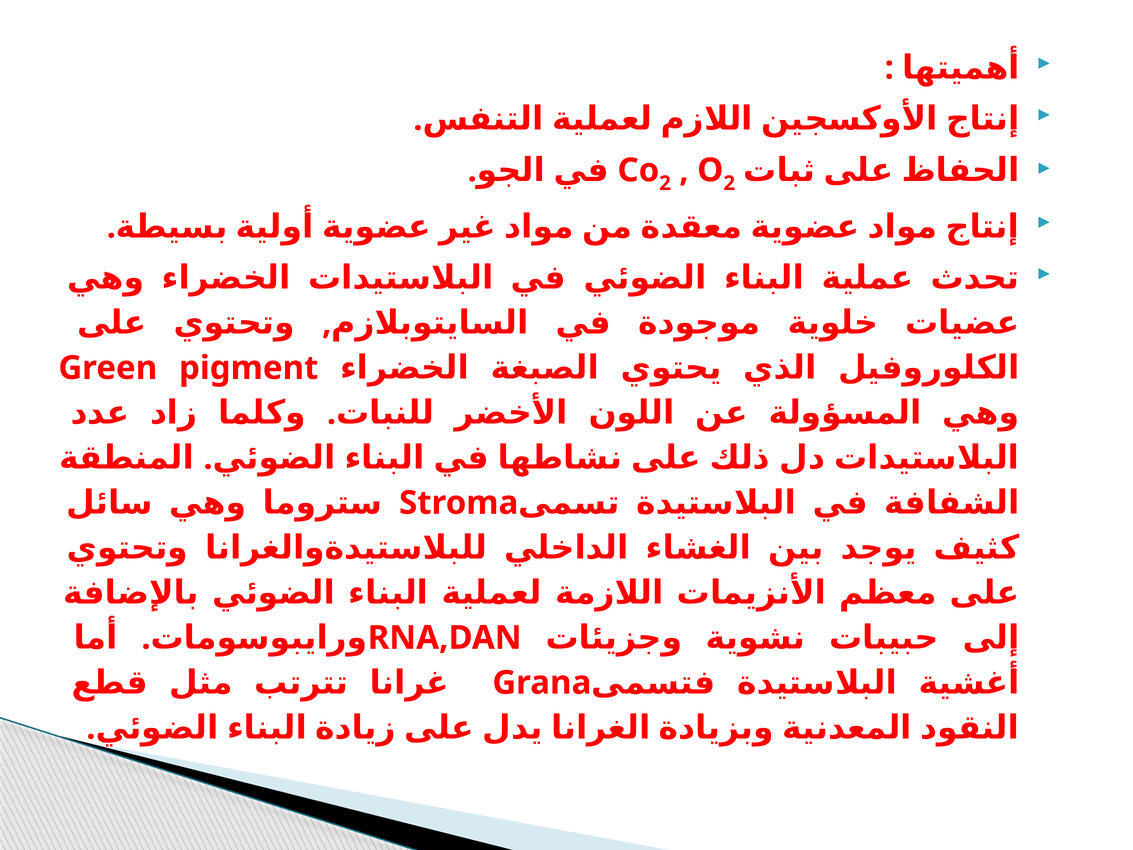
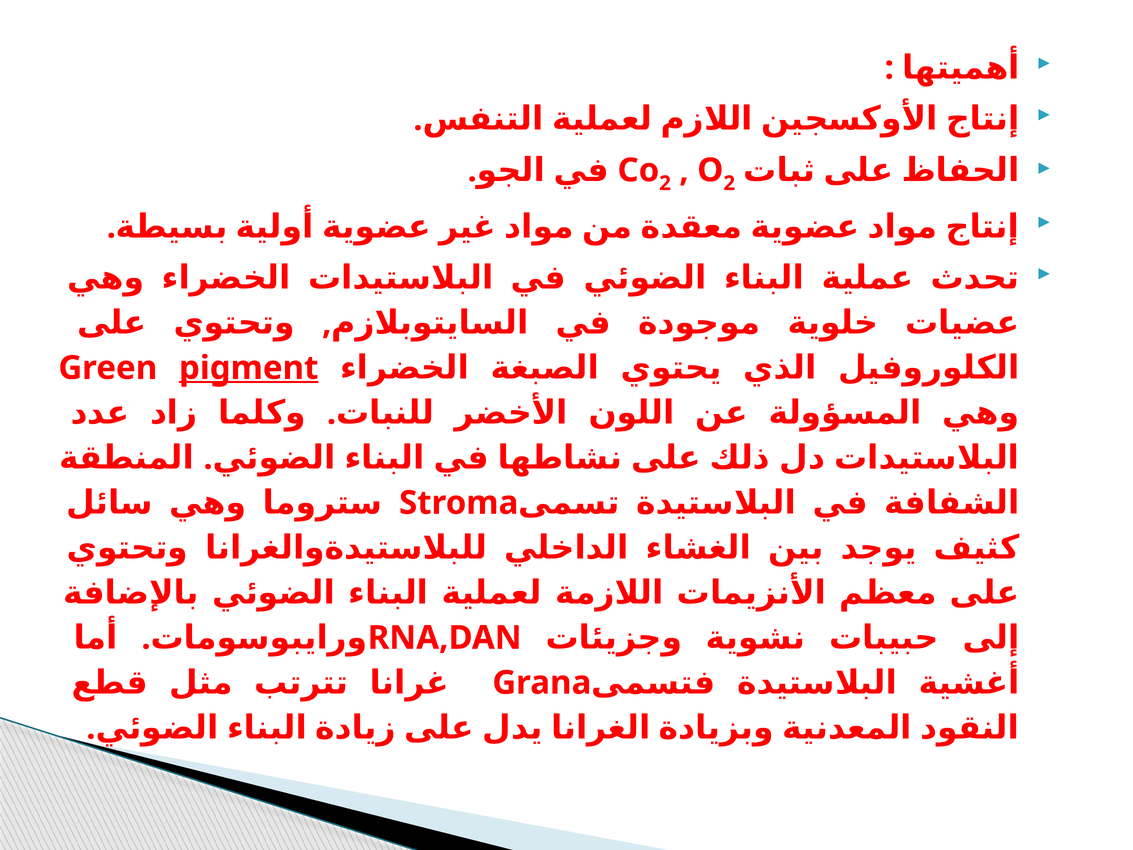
pigment underline: none -> present (249, 368)
